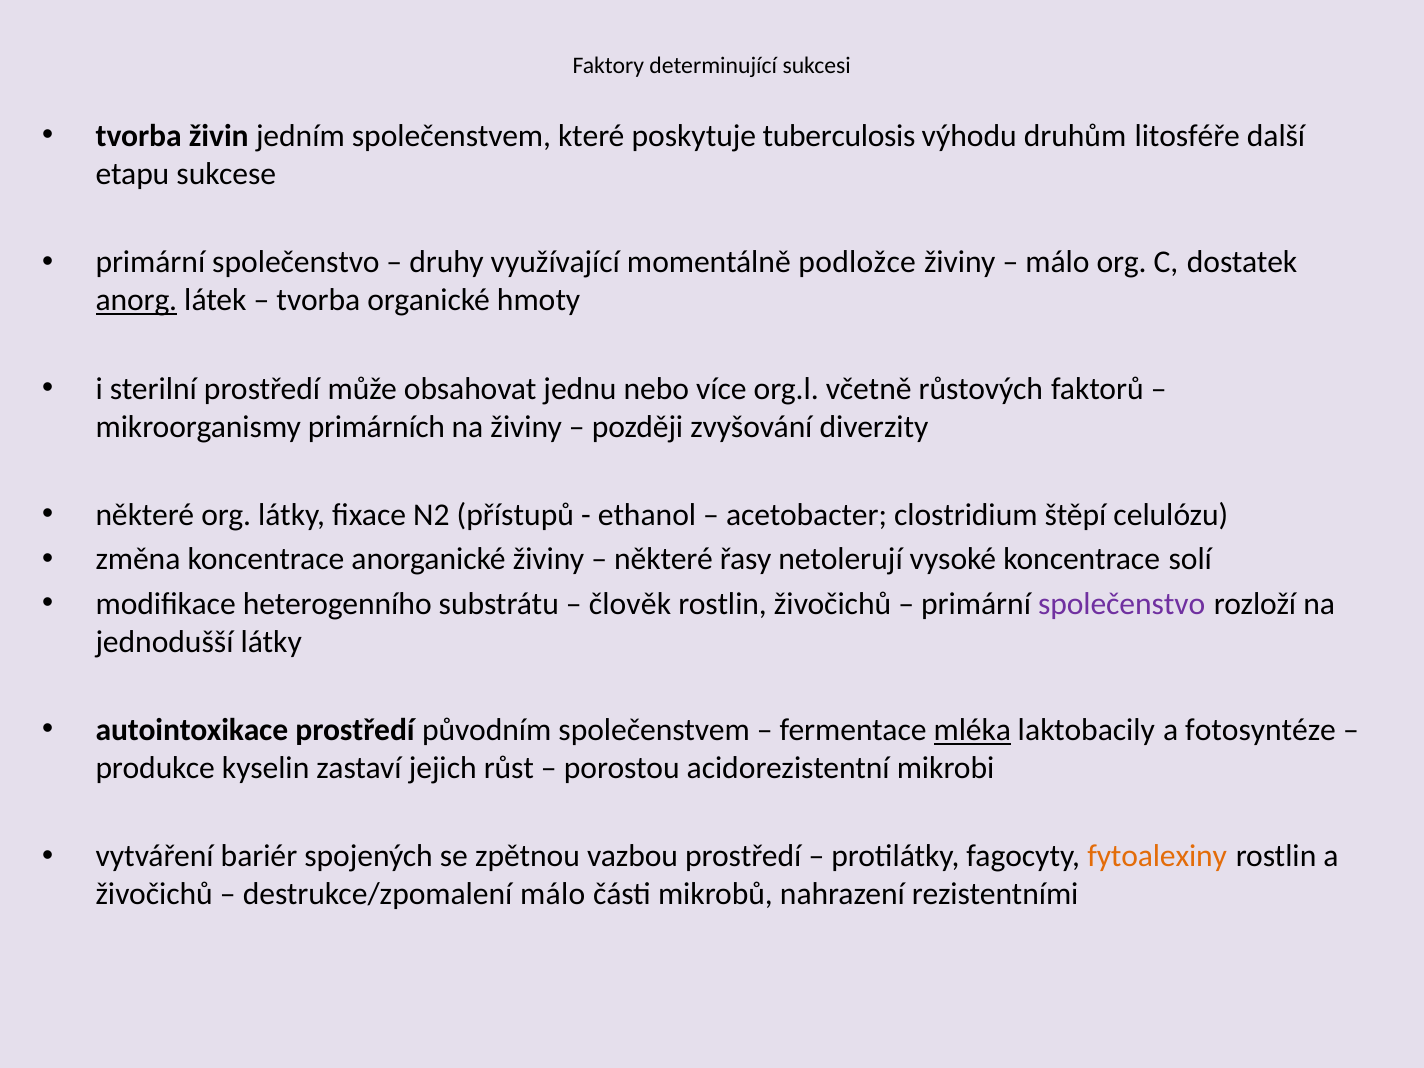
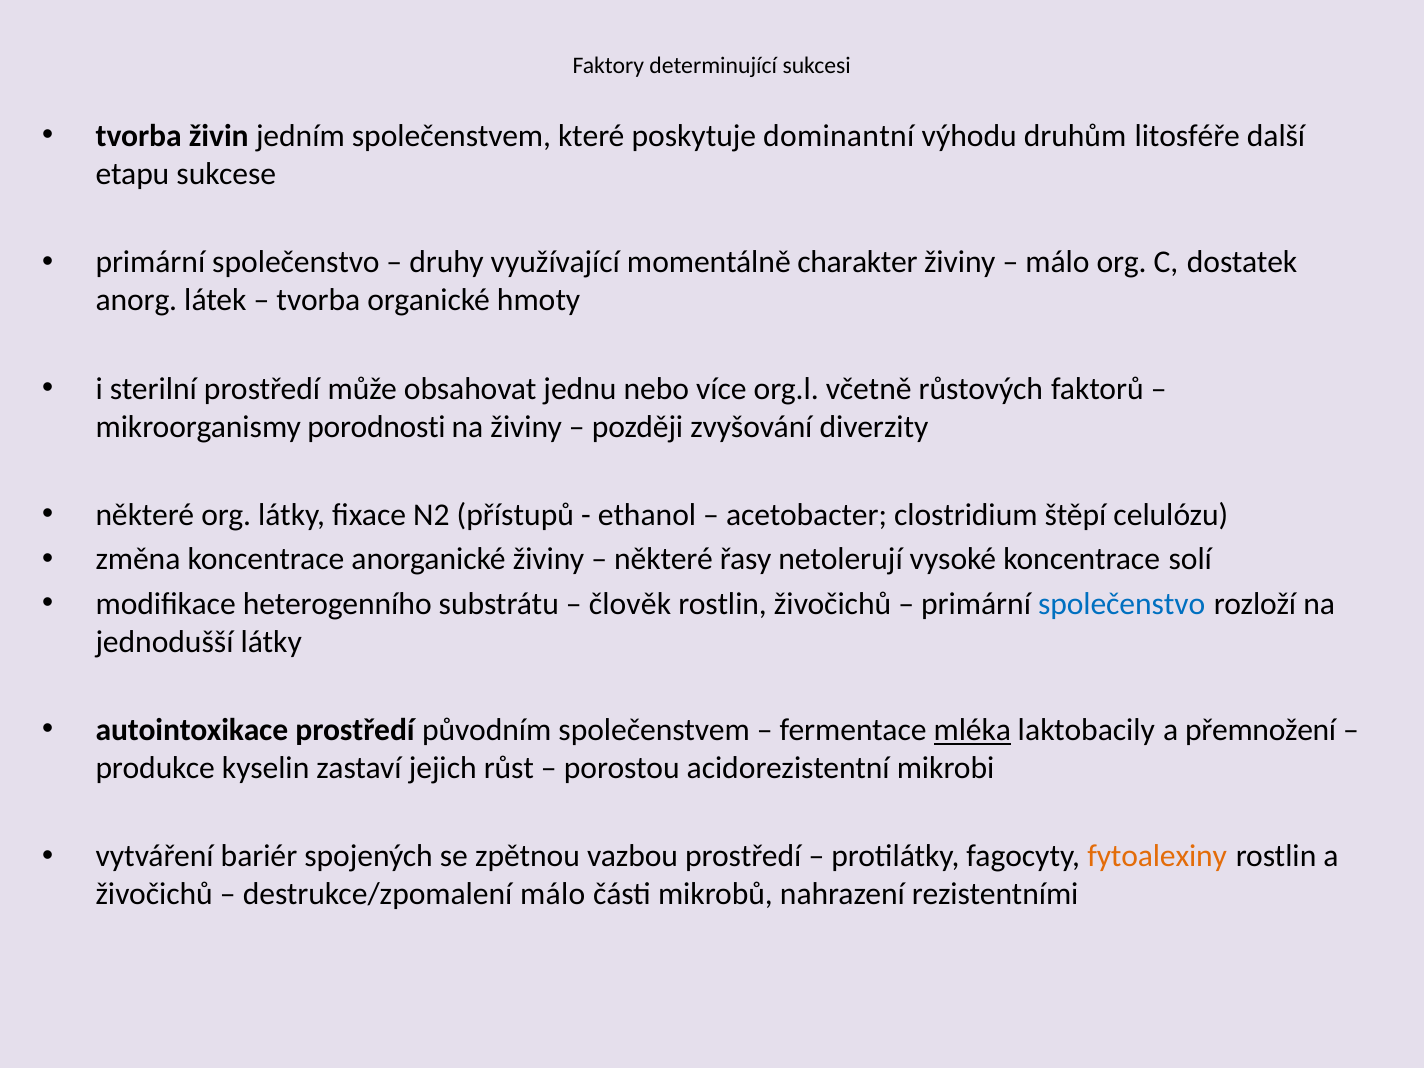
tuberculosis: tuberculosis -> dominantní (839, 136)
podložce: podložce -> charakter (857, 262)
anorg underline: present -> none (136, 300)
primárních: primárních -> porodnosti (376, 427)
společenstvo colour: purple -> blue (1122, 604)
fotosyntéze: fotosyntéze -> přemnožení (1261, 730)
